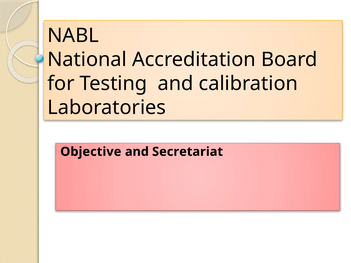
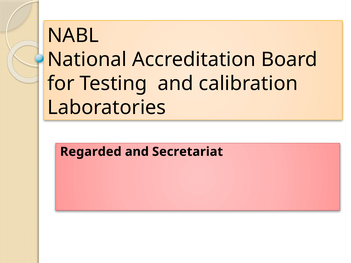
Objective: Objective -> Regarded (91, 152)
